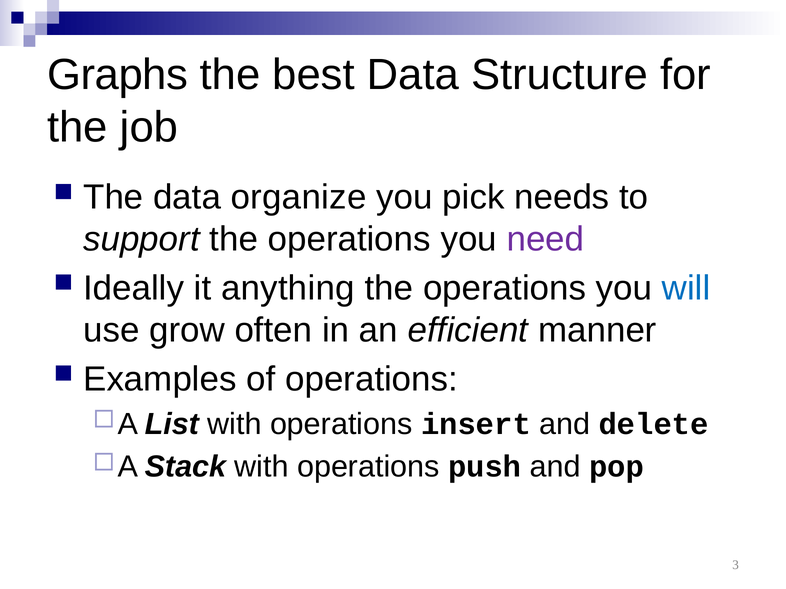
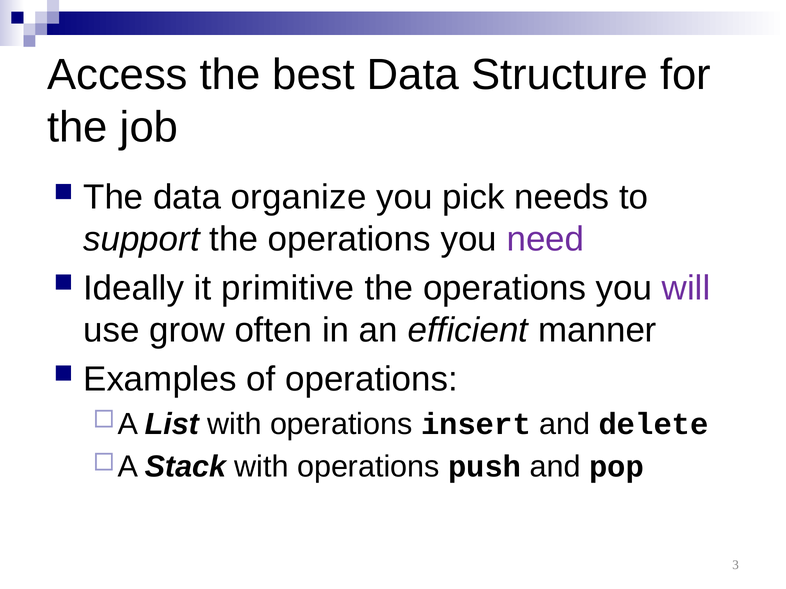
Graphs: Graphs -> Access (117, 75)
anything: anything -> primitive (288, 288)
will colour: blue -> purple (686, 288)
